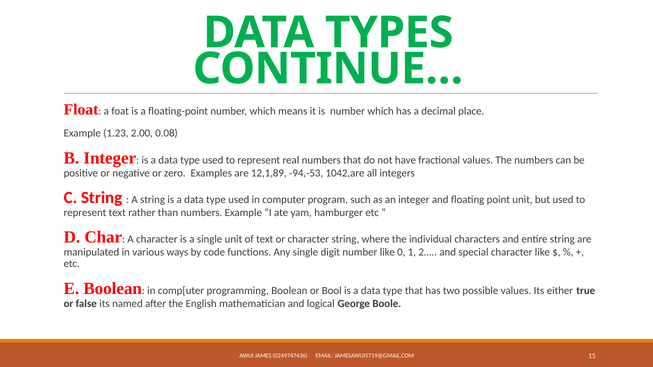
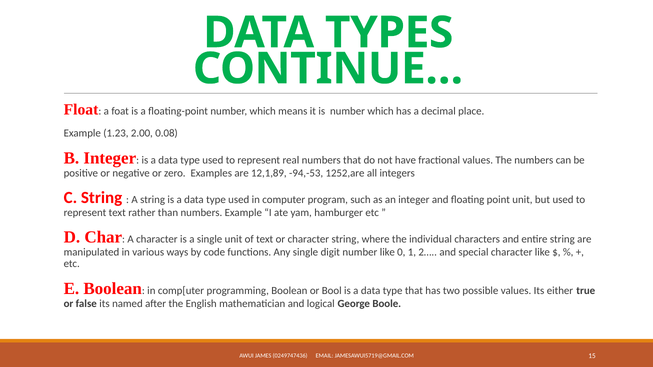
1042,are: 1042,are -> 1252,are (345, 173)
